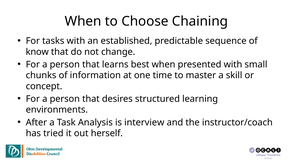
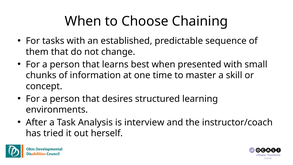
know: know -> them (37, 52)
